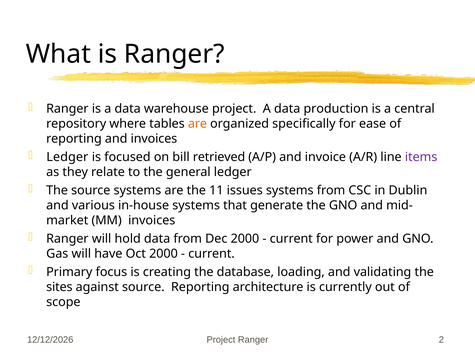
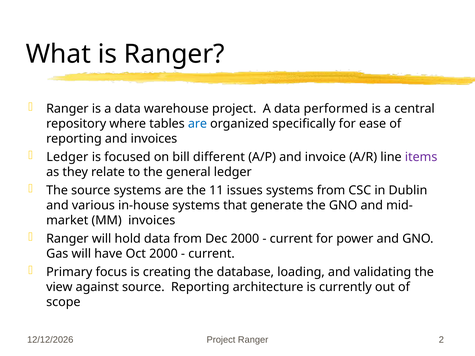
production: production -> performed (336, 109)
are colour: orange -> blue (197, 124)
retrieved: retrieved -> different (219, 157)
sites: sites -> view (59, 287)
